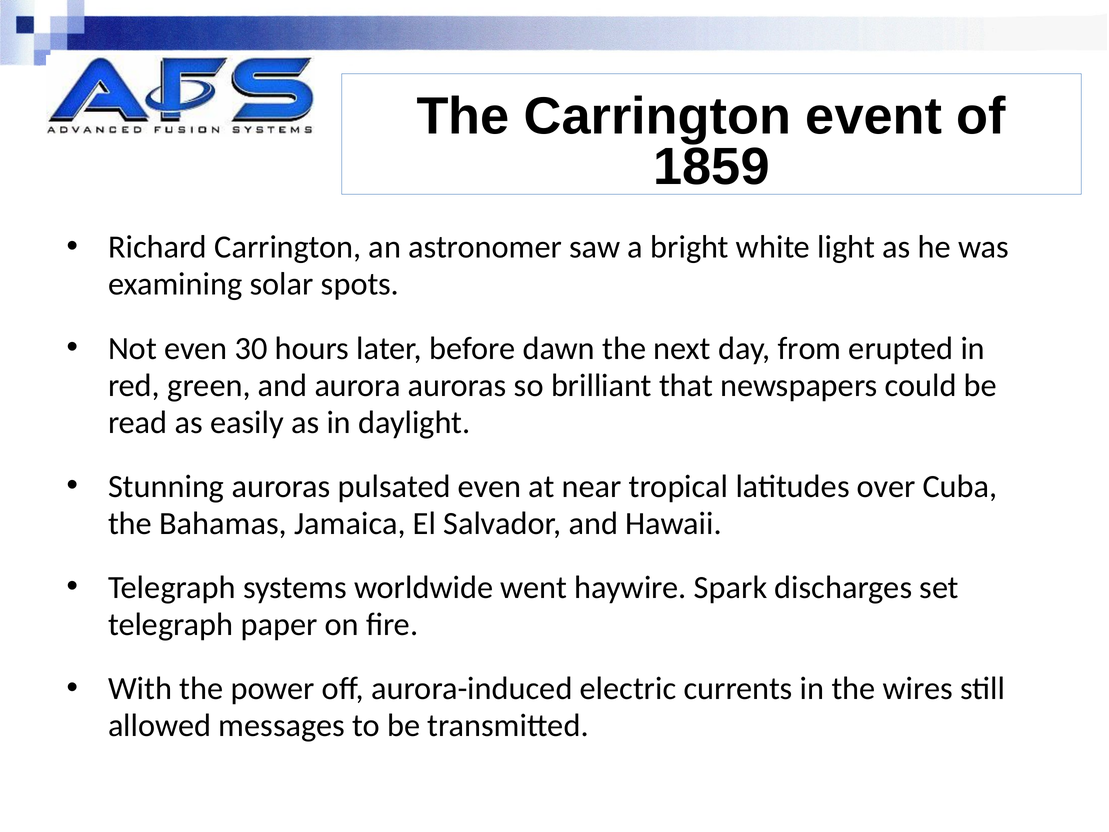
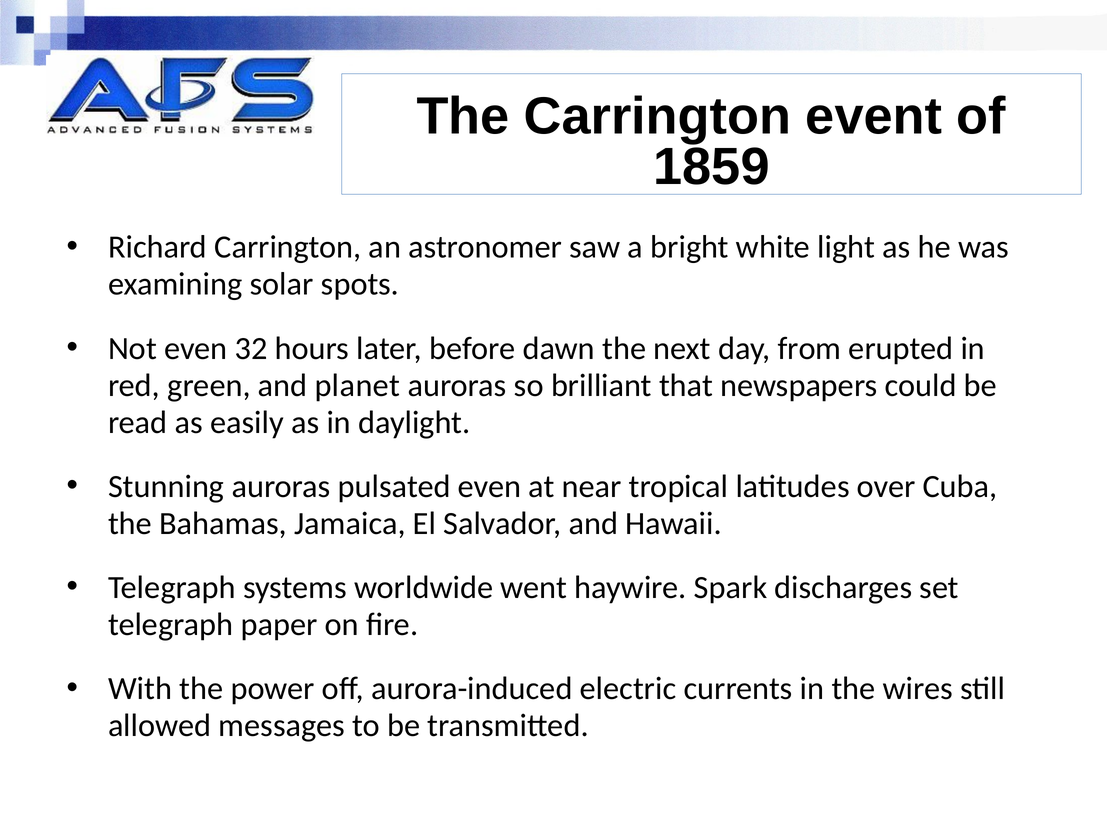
30: 30 -> 32 (251, 348)
aurora: aurora -> planet (357, 385)
